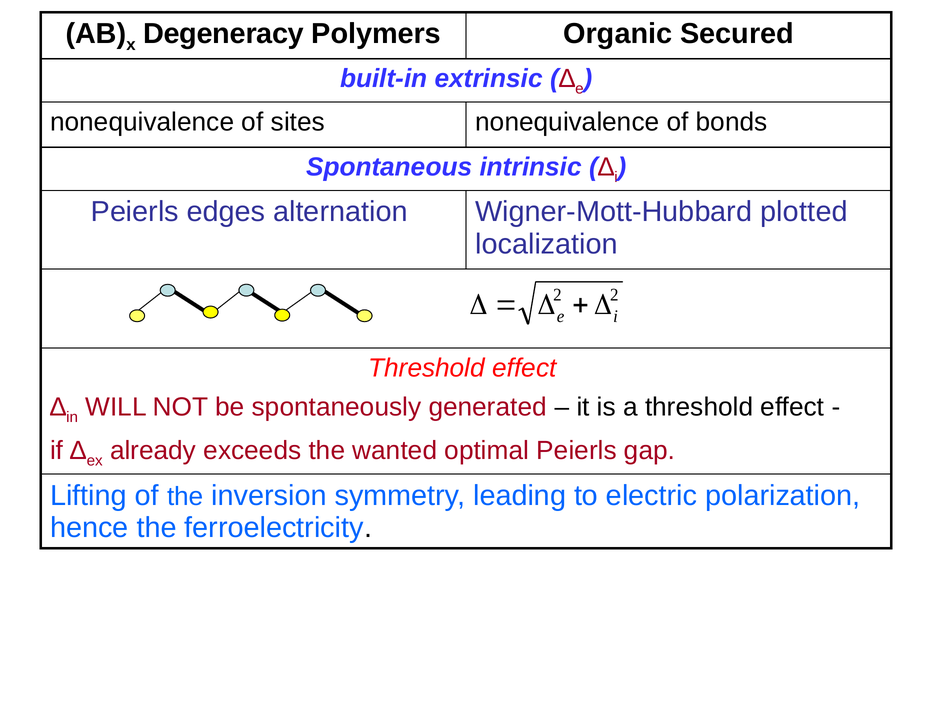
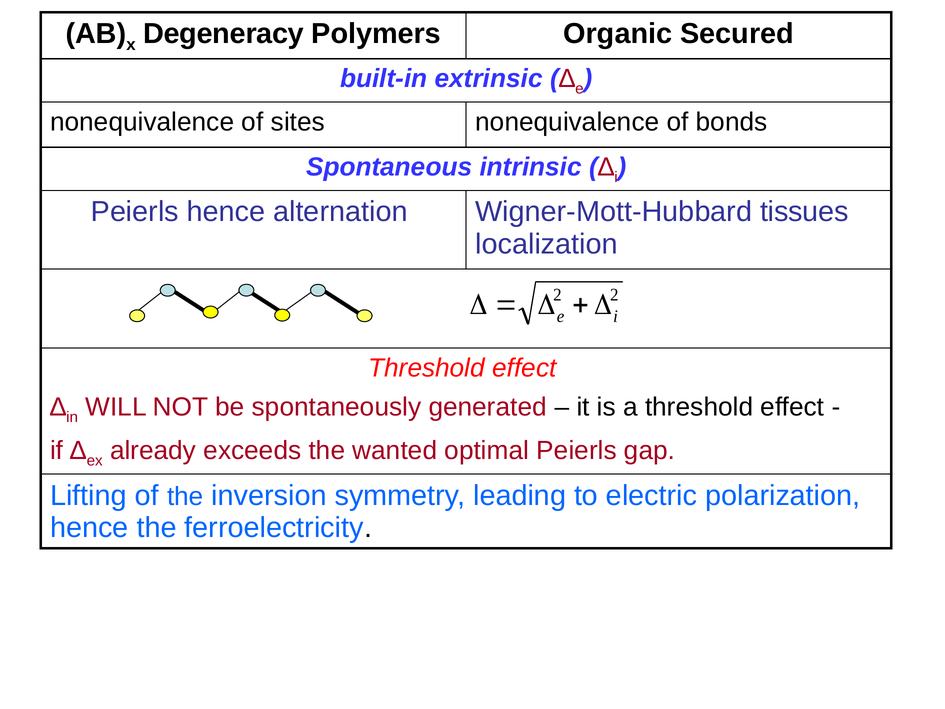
Peierls edges: edges -> hence (226, 212)
plotted: plotted -> tissues (804, 212)
